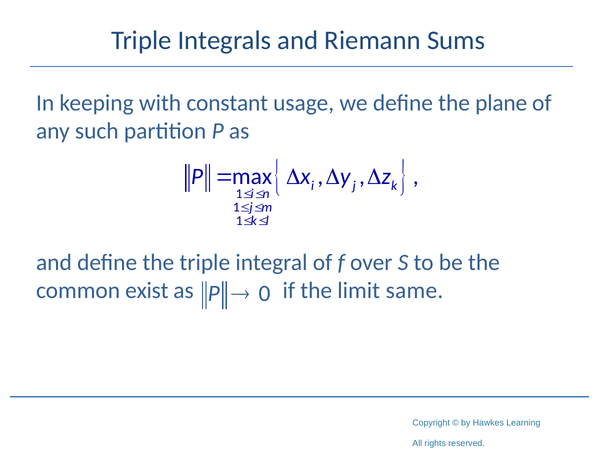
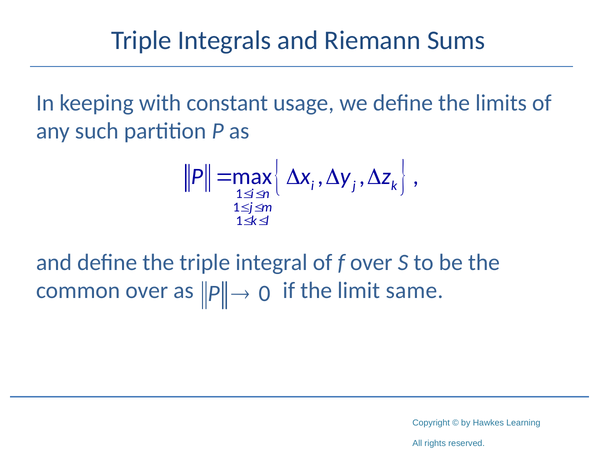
plane: plane -> limits (501, 103)
common exist: exist -> over (147, 291)
